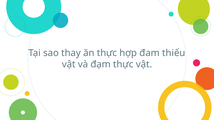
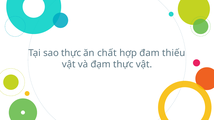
sao thay: thay -> thực (71, 53)
ăn thực: thực -> chất (107, 53)
